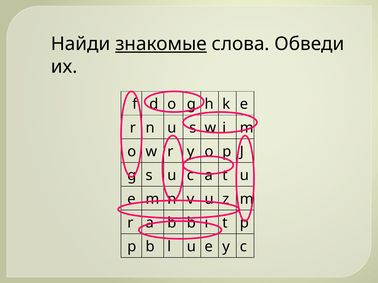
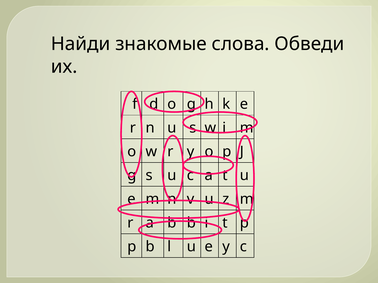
знакомые underline: present -> none (161, 44)
